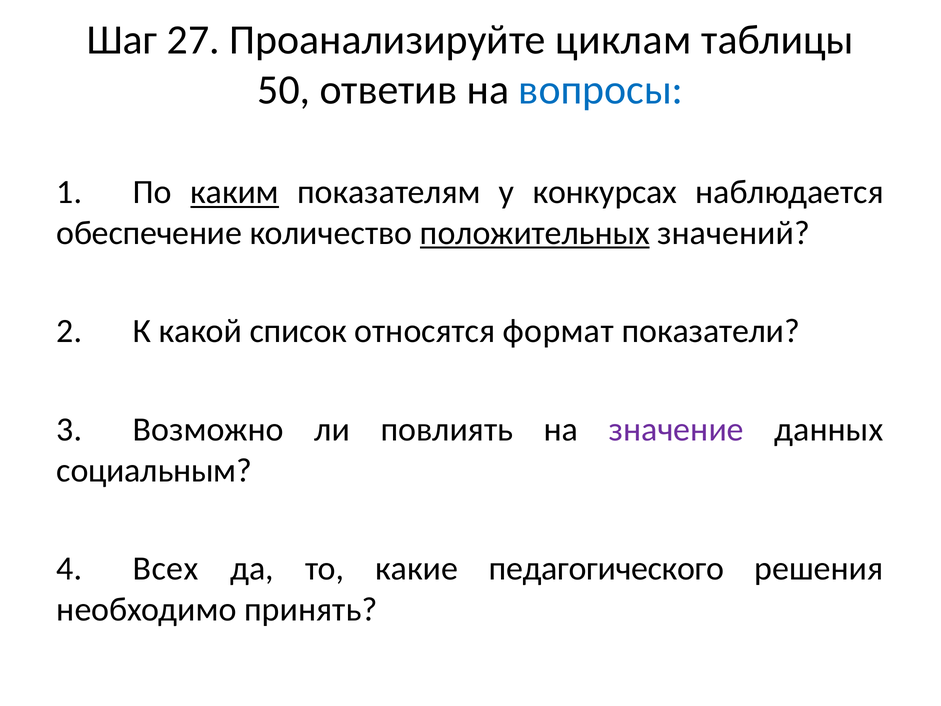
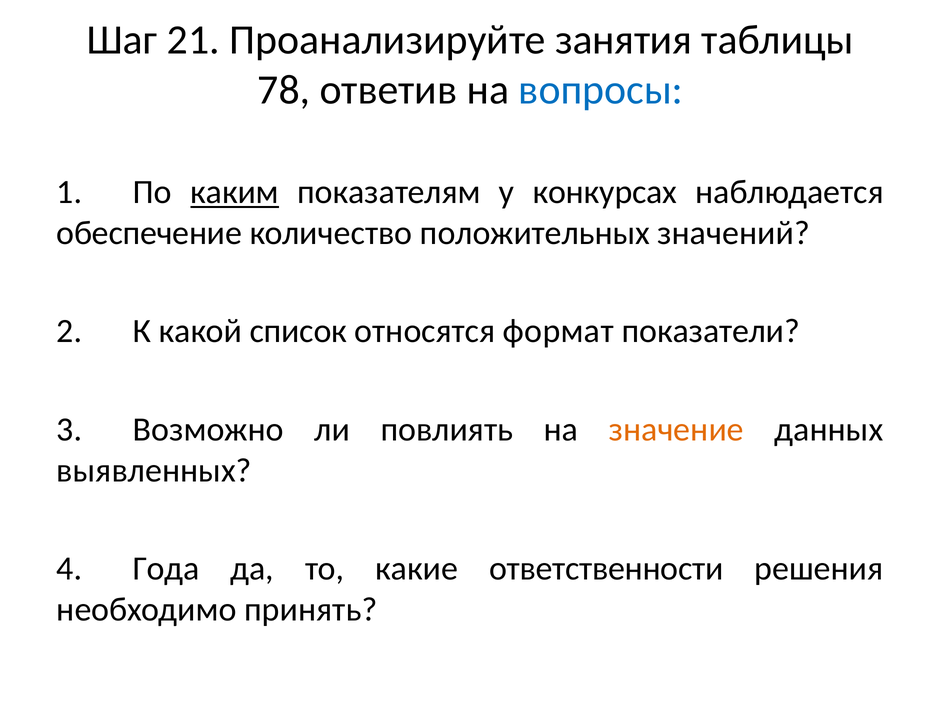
27: 27 -> 21 (193, 40)
циклам: циклам -> занятия (624, 40)
50: 50 -> 78 (284, 90)
положительных underline: present -> none (535, 233)
значение colour: purple -> orange (676, 429)
социальным: социальным -> выявленных (154, 470)
Всех: Всех -> Года (166, 568)
педагогического: педагогического -> ответственности (606, 568)
